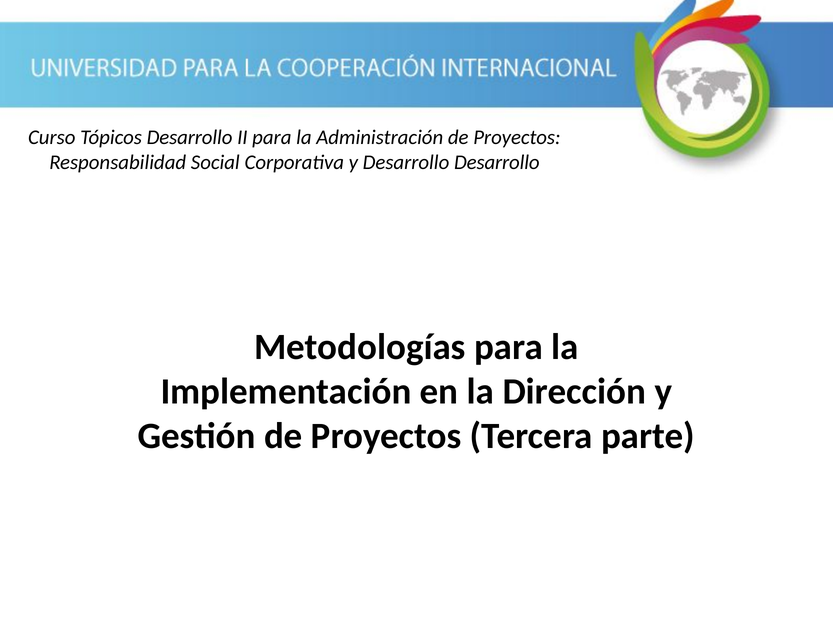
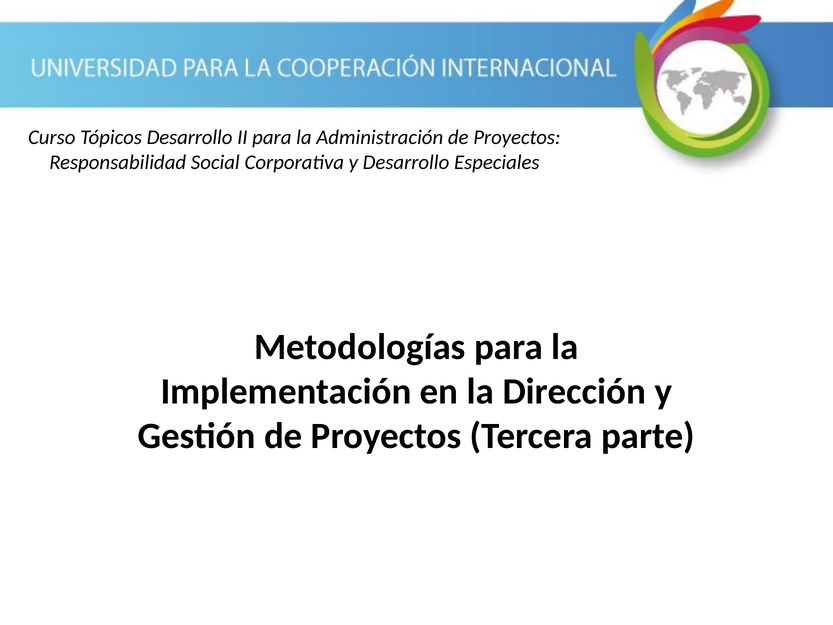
Desarrollo Desarrollo: Desarrollo -> Especiales (497, 162)
